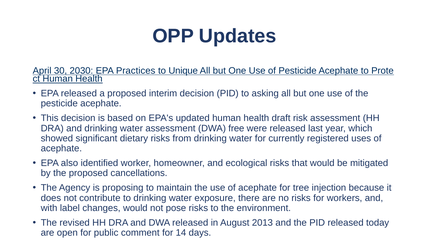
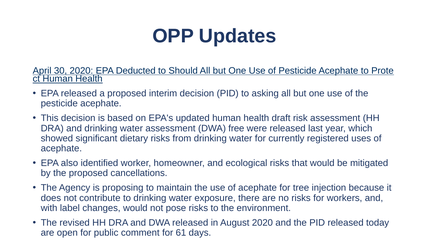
30 2030: 2030 -> 2020 (81, 71)
Practices: Practices -> Deducted (136, 71)
Unique: Unique -> Should (183, 71)
August 2013: 2013 -> 2020 (262, 223)
14: 14 -> 61 (181, 233)
